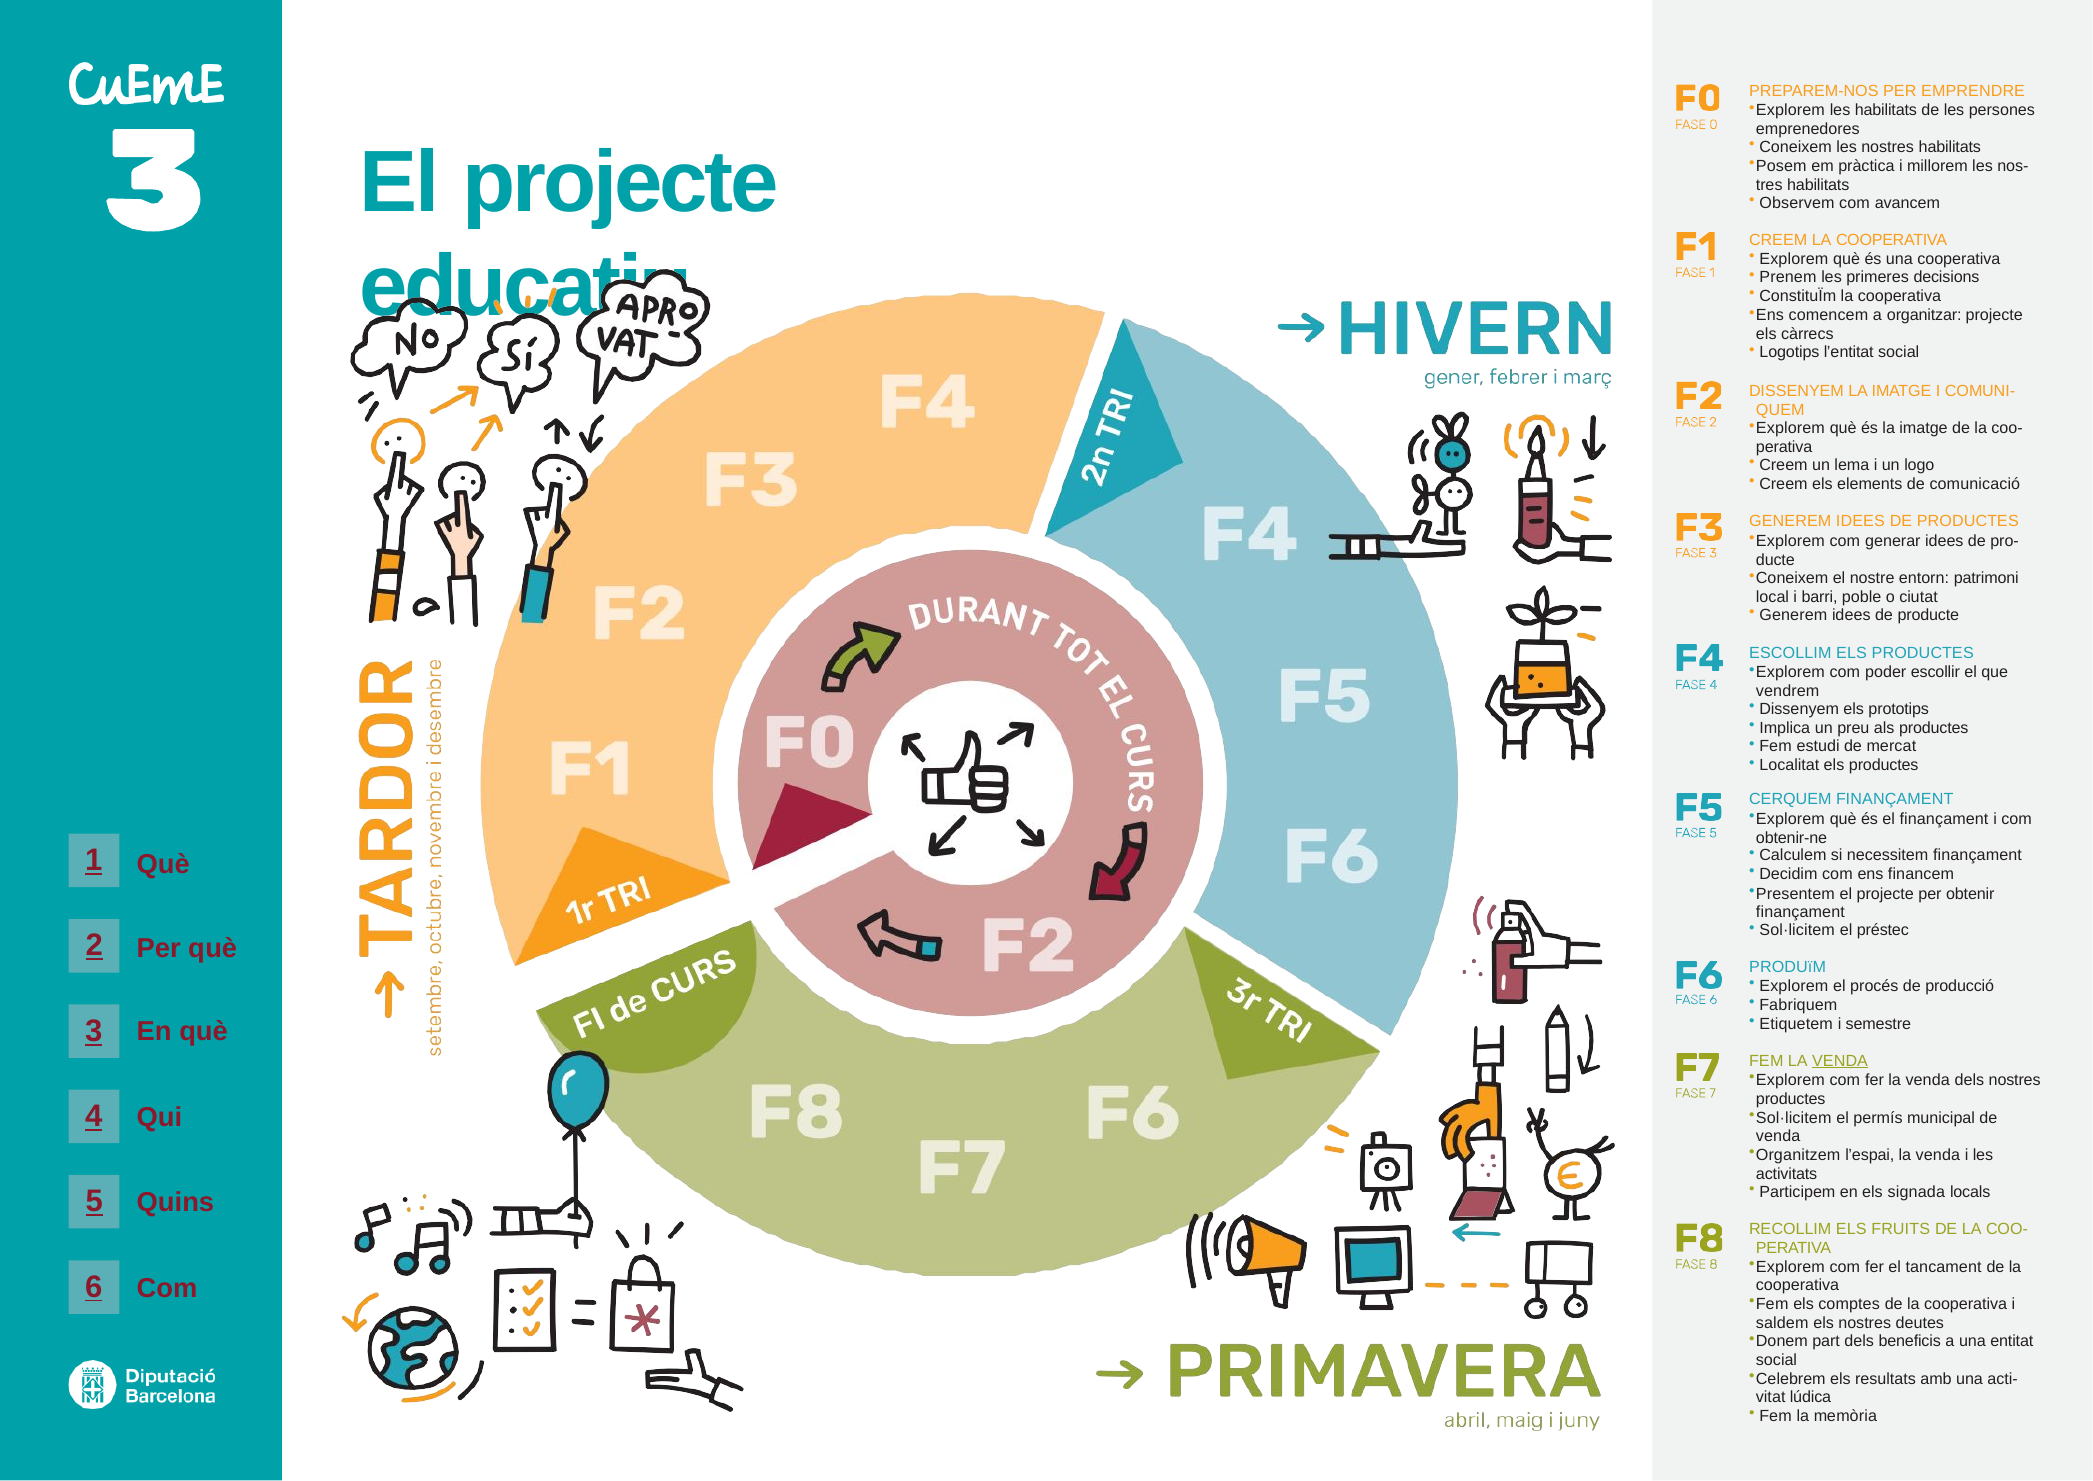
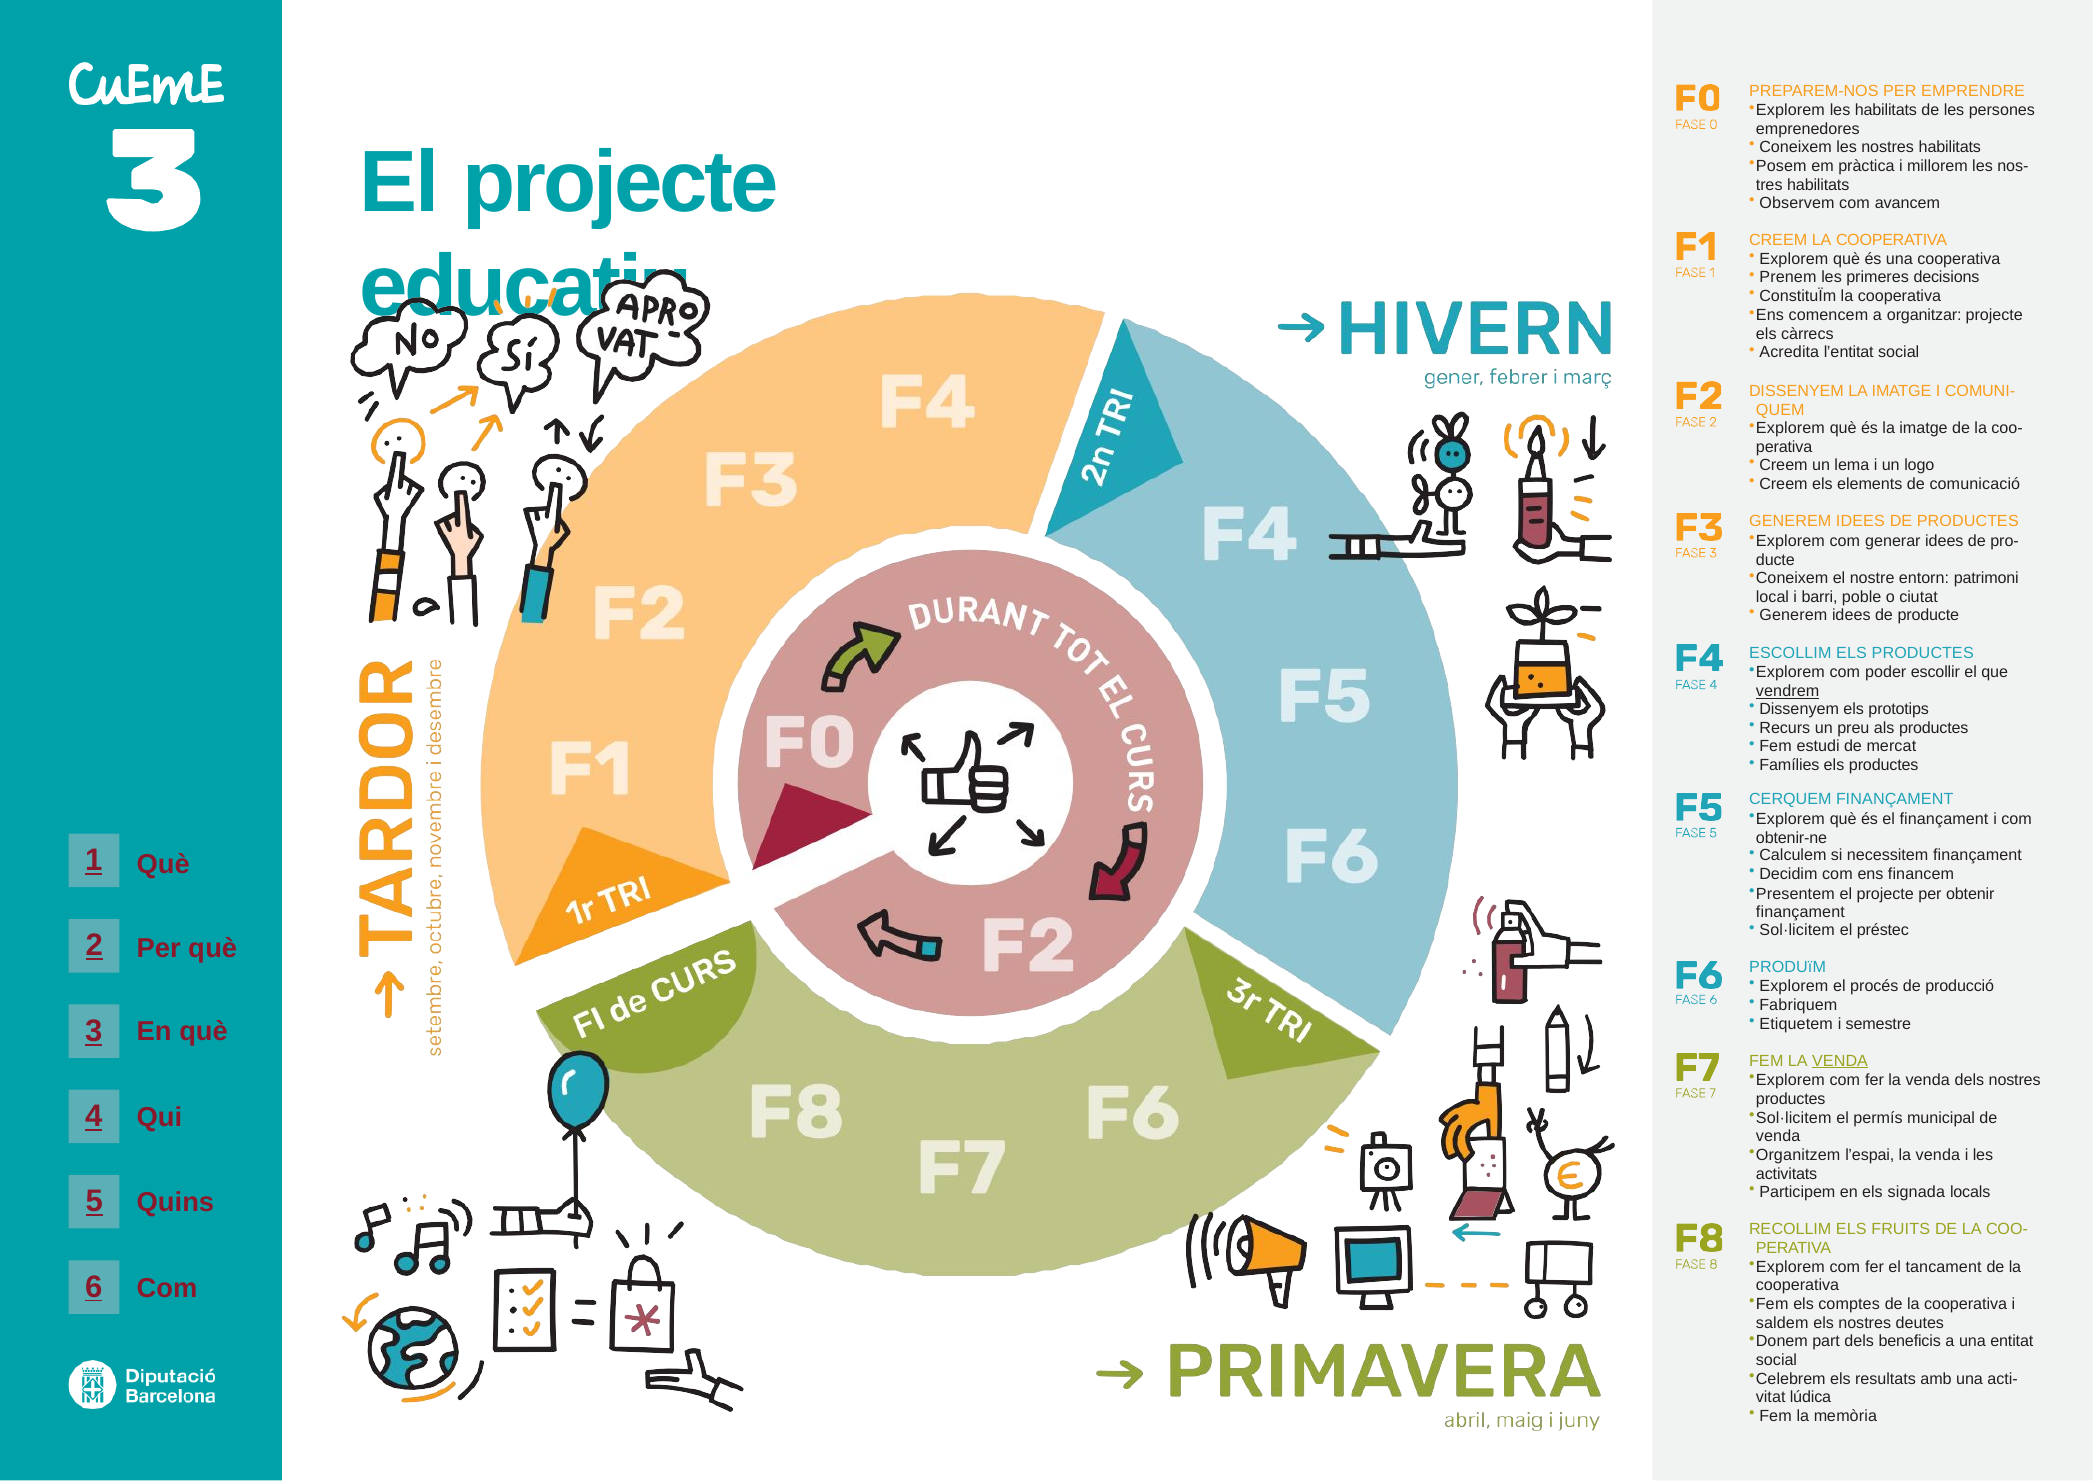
Logotips: Logotips -> Acredita (1789, 352)
vendrem underline: none -> present (1788, 691)
Implica: Implica -> Recurs (1785, 727)
Localitat: Localitat -> Famílies (1789, 765)
